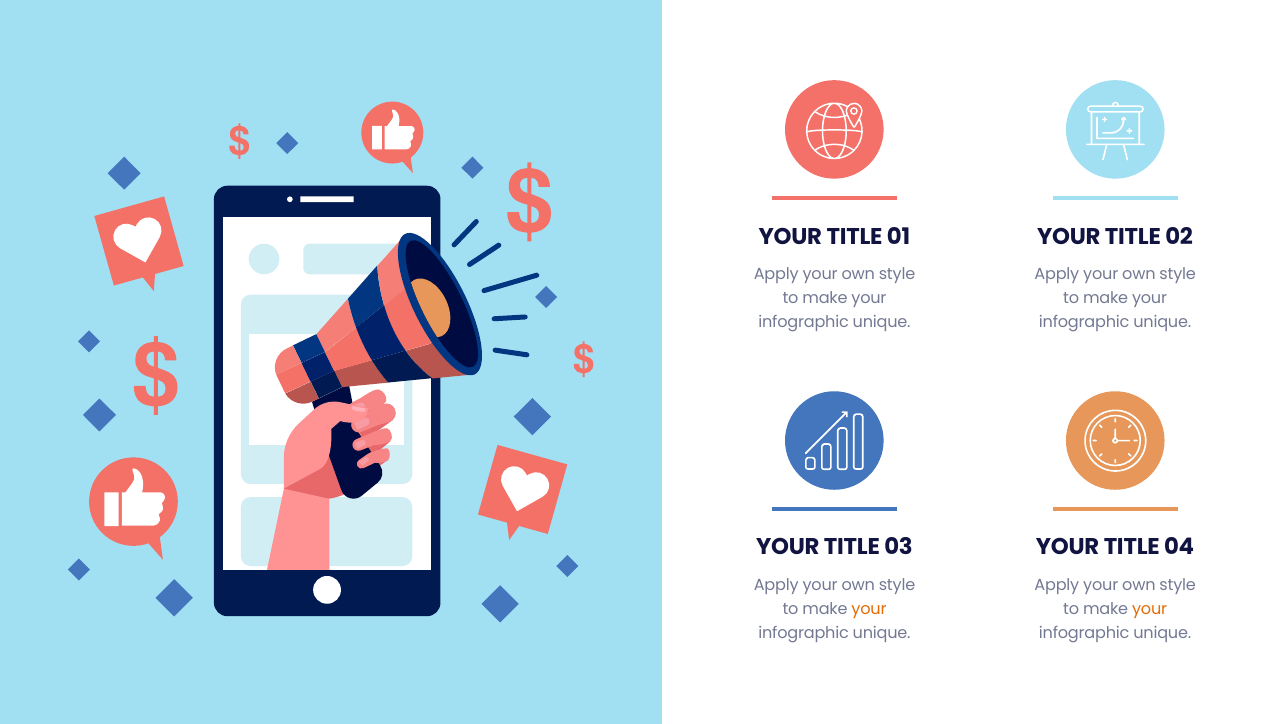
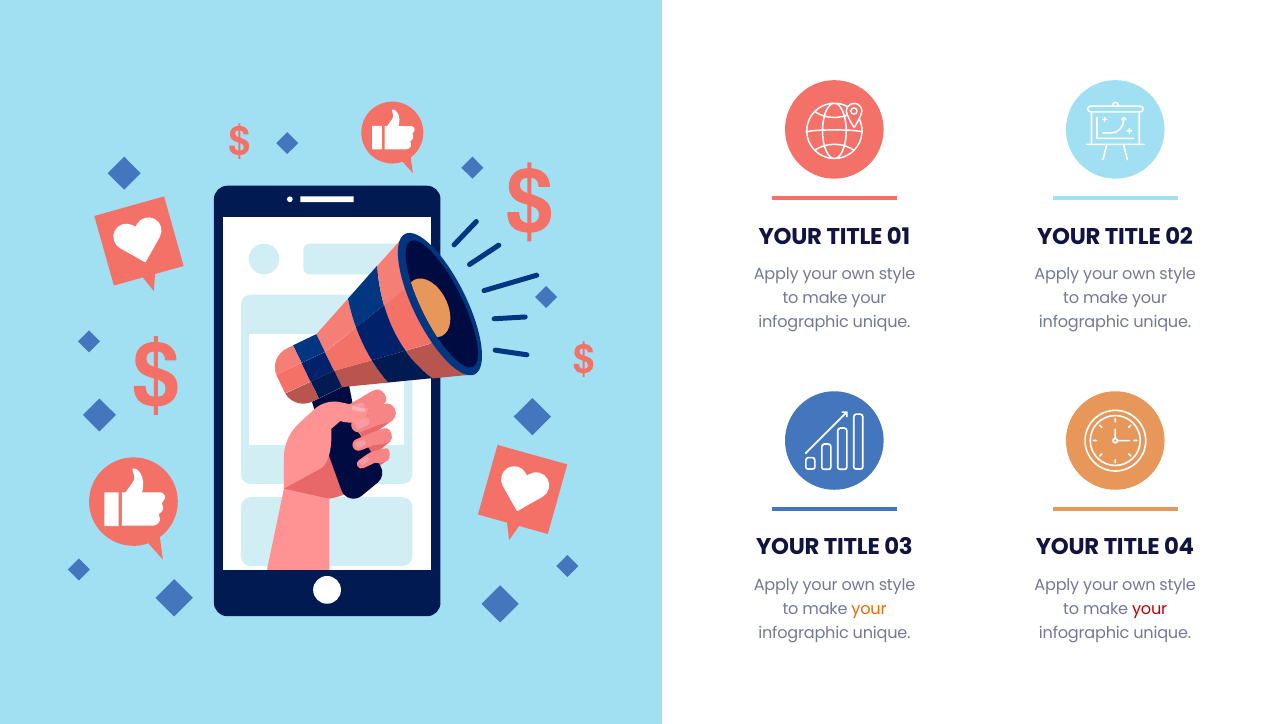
your colour: orange -> red (1150, 610)
